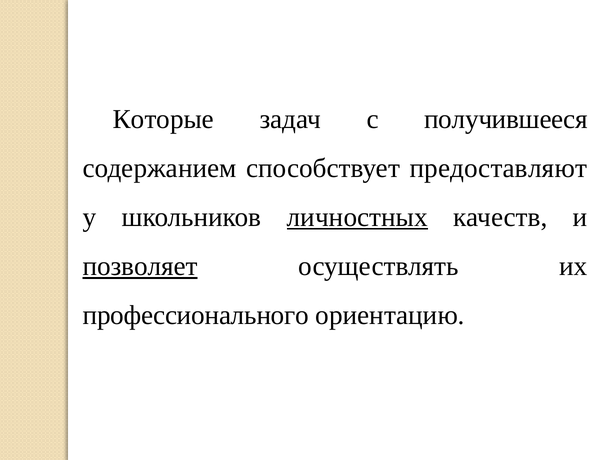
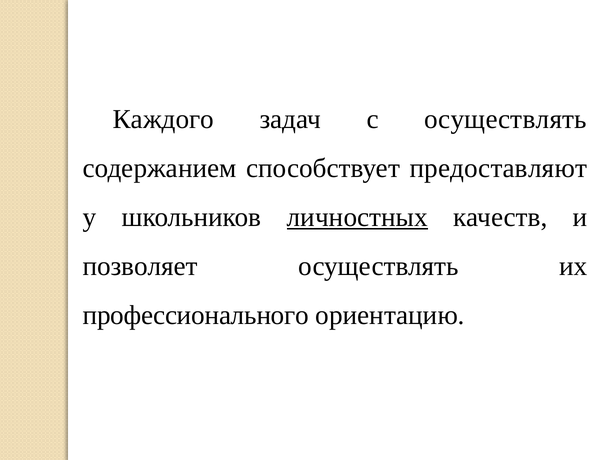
Которые: Которые -> Каждого (163, 119)
с получившееся: получившееся -> осуществлять (506, 119)
позволяет underline: present -> none (140, 266)
